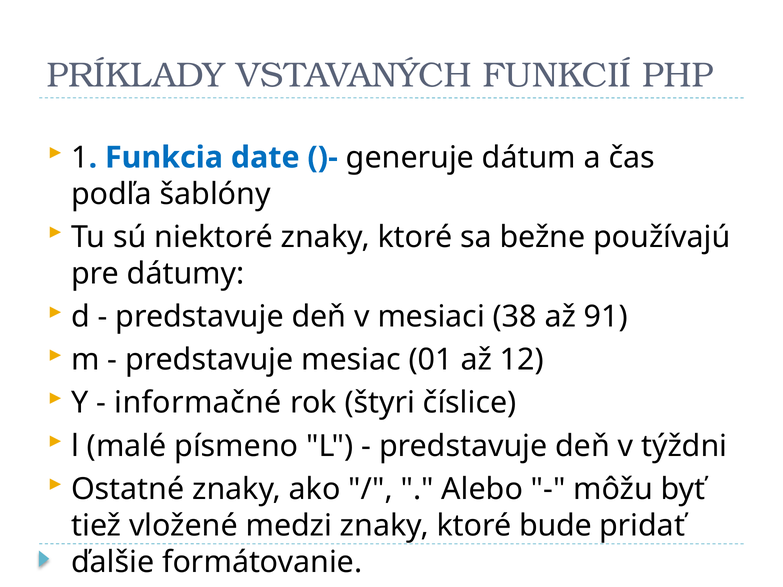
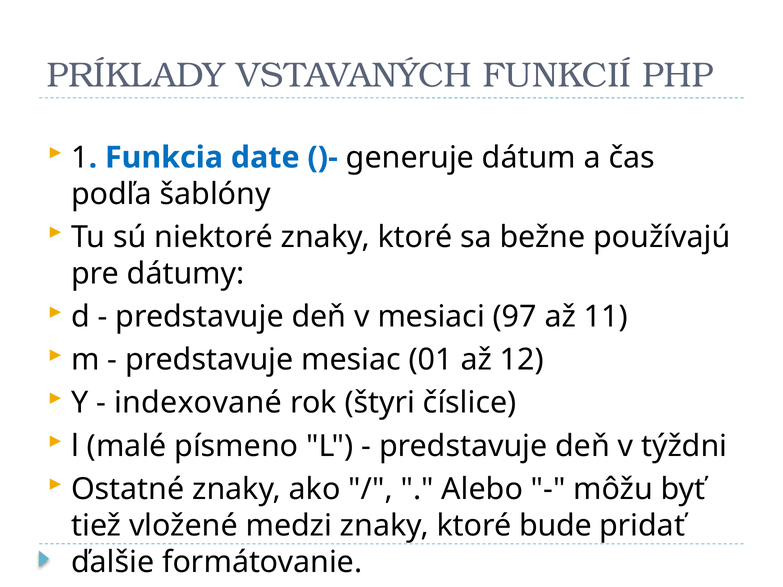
38: 38 -> 97 (515, 317)
91: 91 -> 11 (606, 317)
informačné: informačné -> indexované (198, 403)
